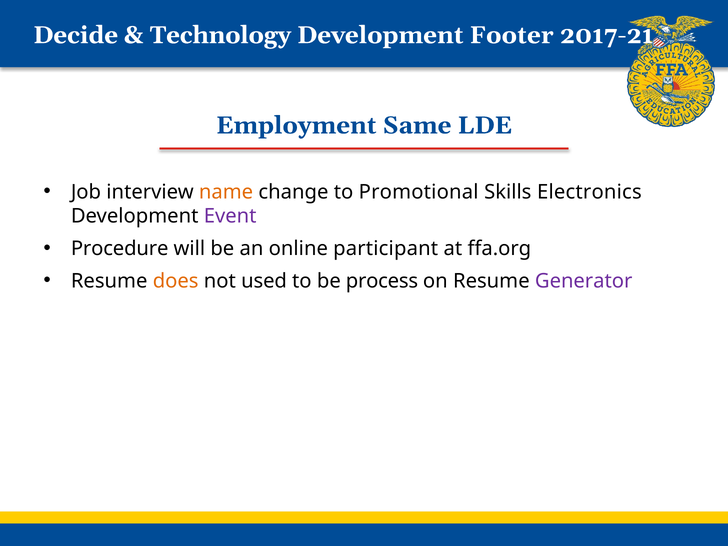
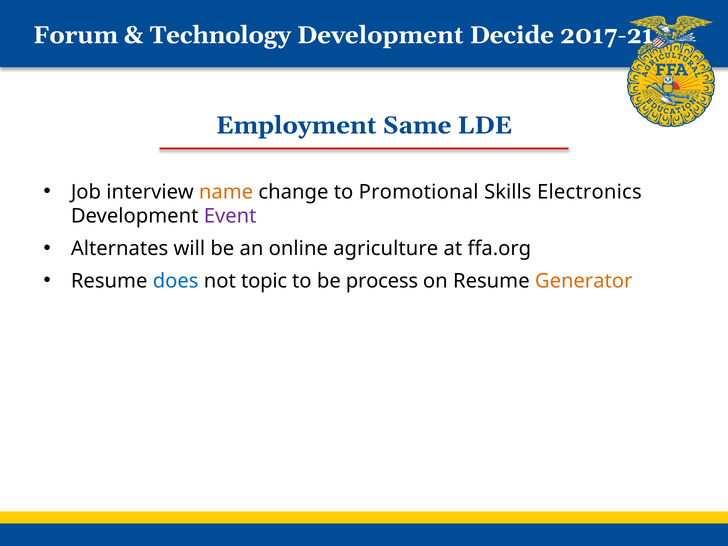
Decide: Decide -> Forum (76, 35)
Footer: Footer -> Decide (512, 35)
Procedure: Procedure -> Alternates (120, 248)
participant: participant -> agriculture (386, 248)
does colour: orange -> blue (176, 281)
used: used -> topic (264, 281)
Generator colour: purple -> orange (584, 281)
